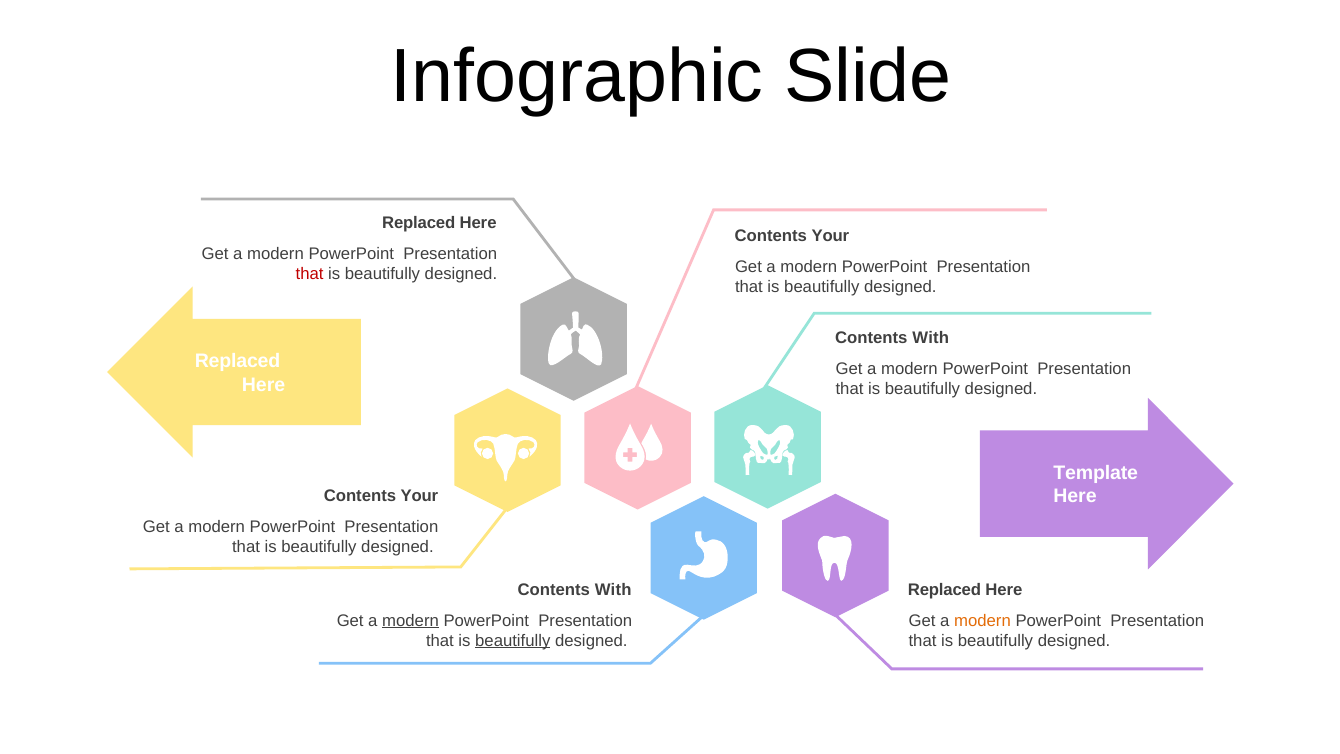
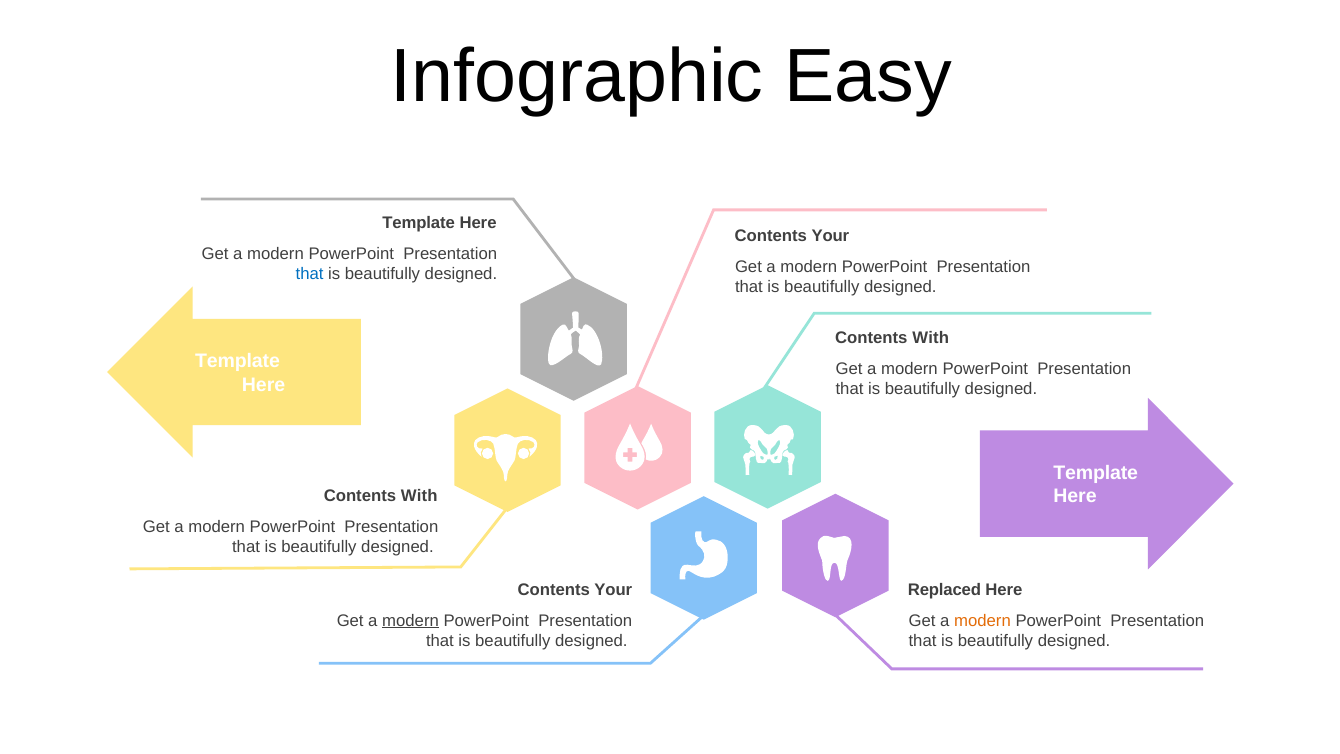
Slide: Slide -> Easy (868, 77)
Replaced: Replaced -> Template (419, 223)
that colour: red -> blue (310, 274)
Replaced: Replaced -> Template (238, 361)
Your: Your -> With (419, 496)
With: With -> Your (613, 590)
beautifully underline: present -> none (513, 640)
